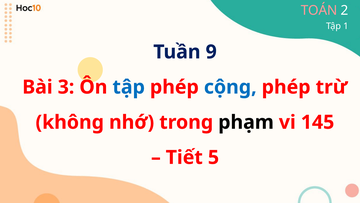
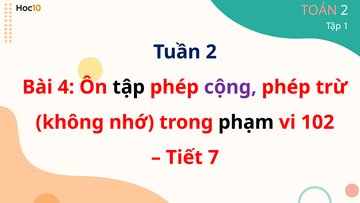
Tuần 9: 9 -> 2 (211, 52)
3: 3 -> 4 (66, 87)
tập colour: blue -> black (129, 87)
cộng colour: blue -> purple (230, 87)
145: 145 -> 102 (318, 122)
5: 5 -> 7 (213, 157)
